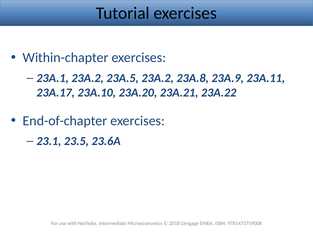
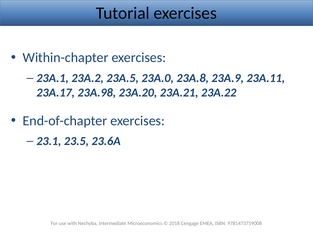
23A.5 23A.2: 23A.2 -> 23A.0 (158, 78)
23A.10: 23A.10 -> 23A.98 (97, 93)
